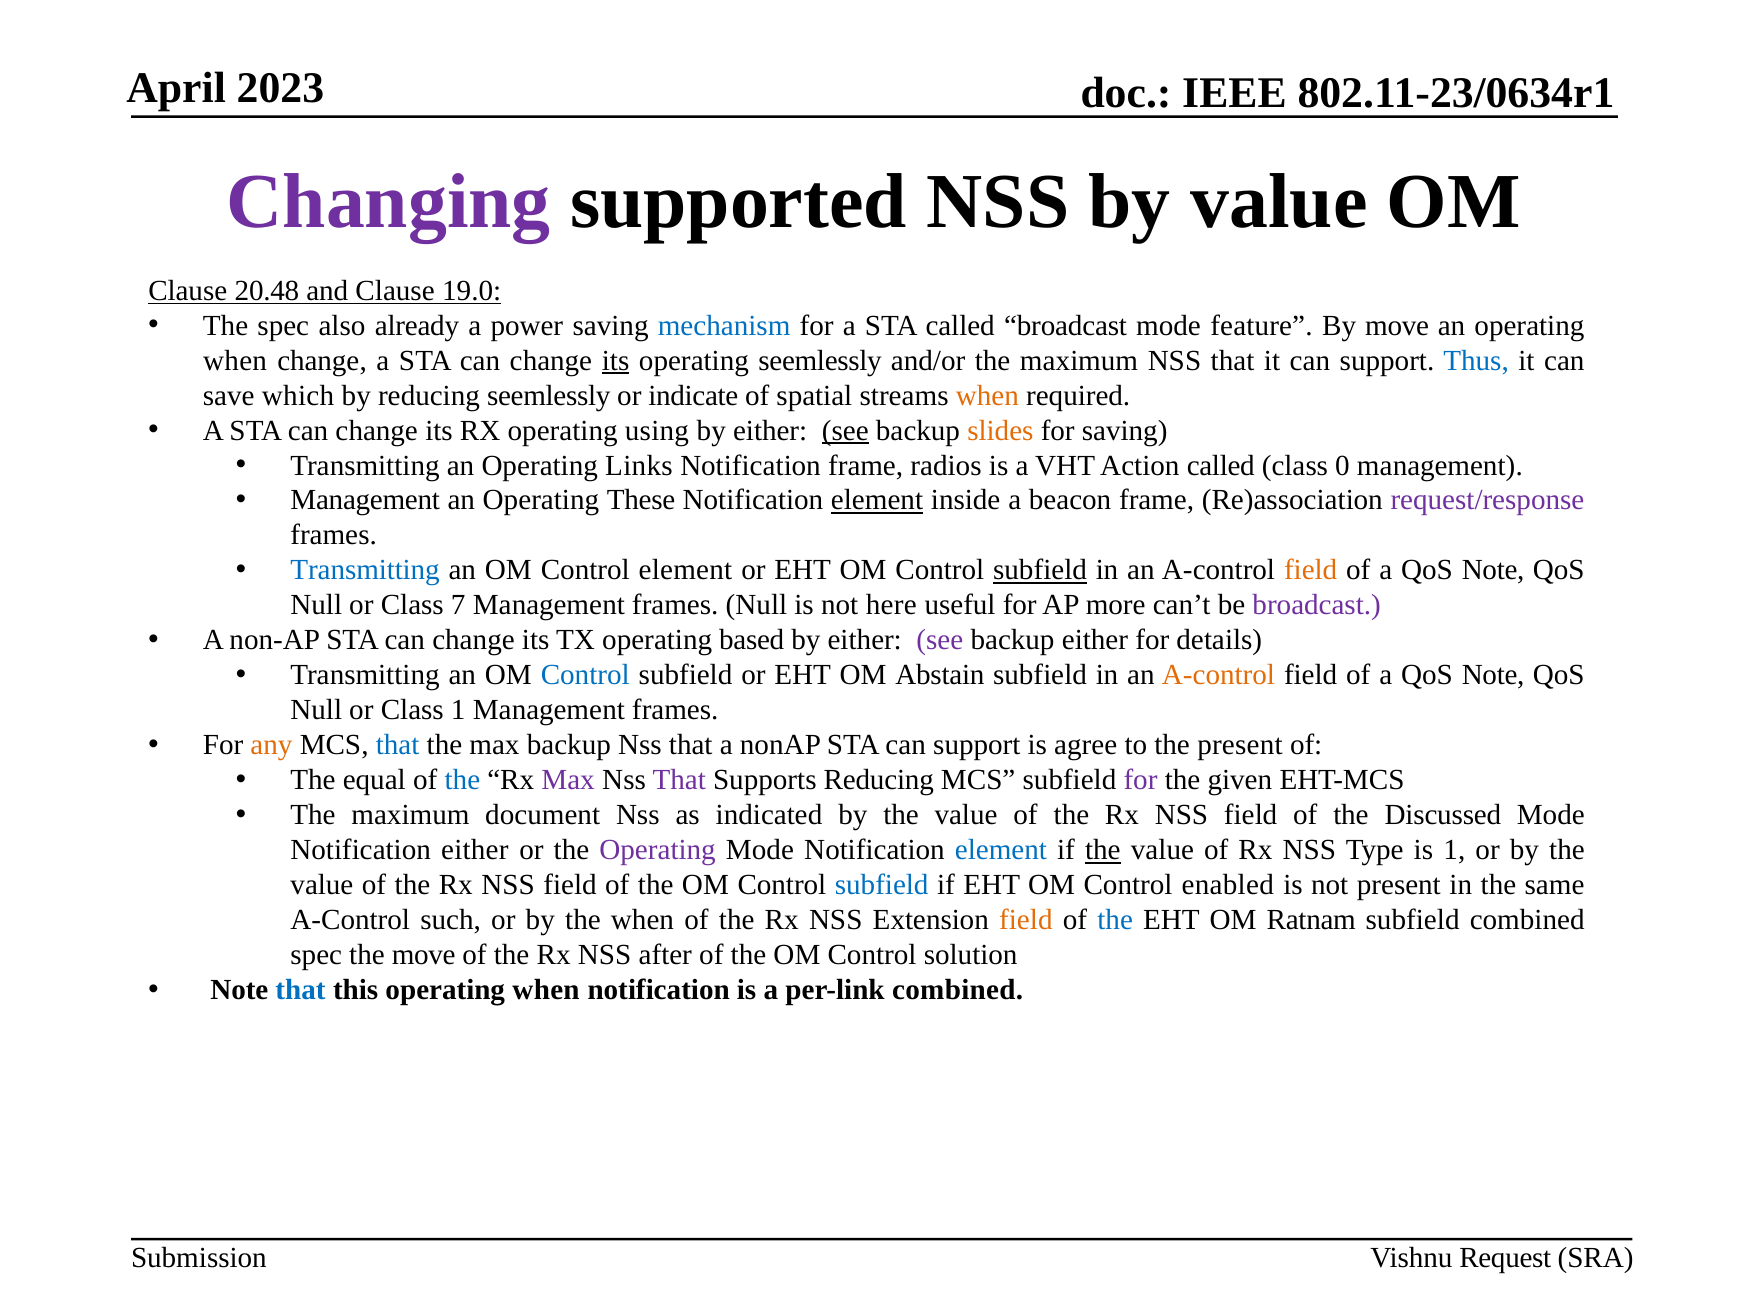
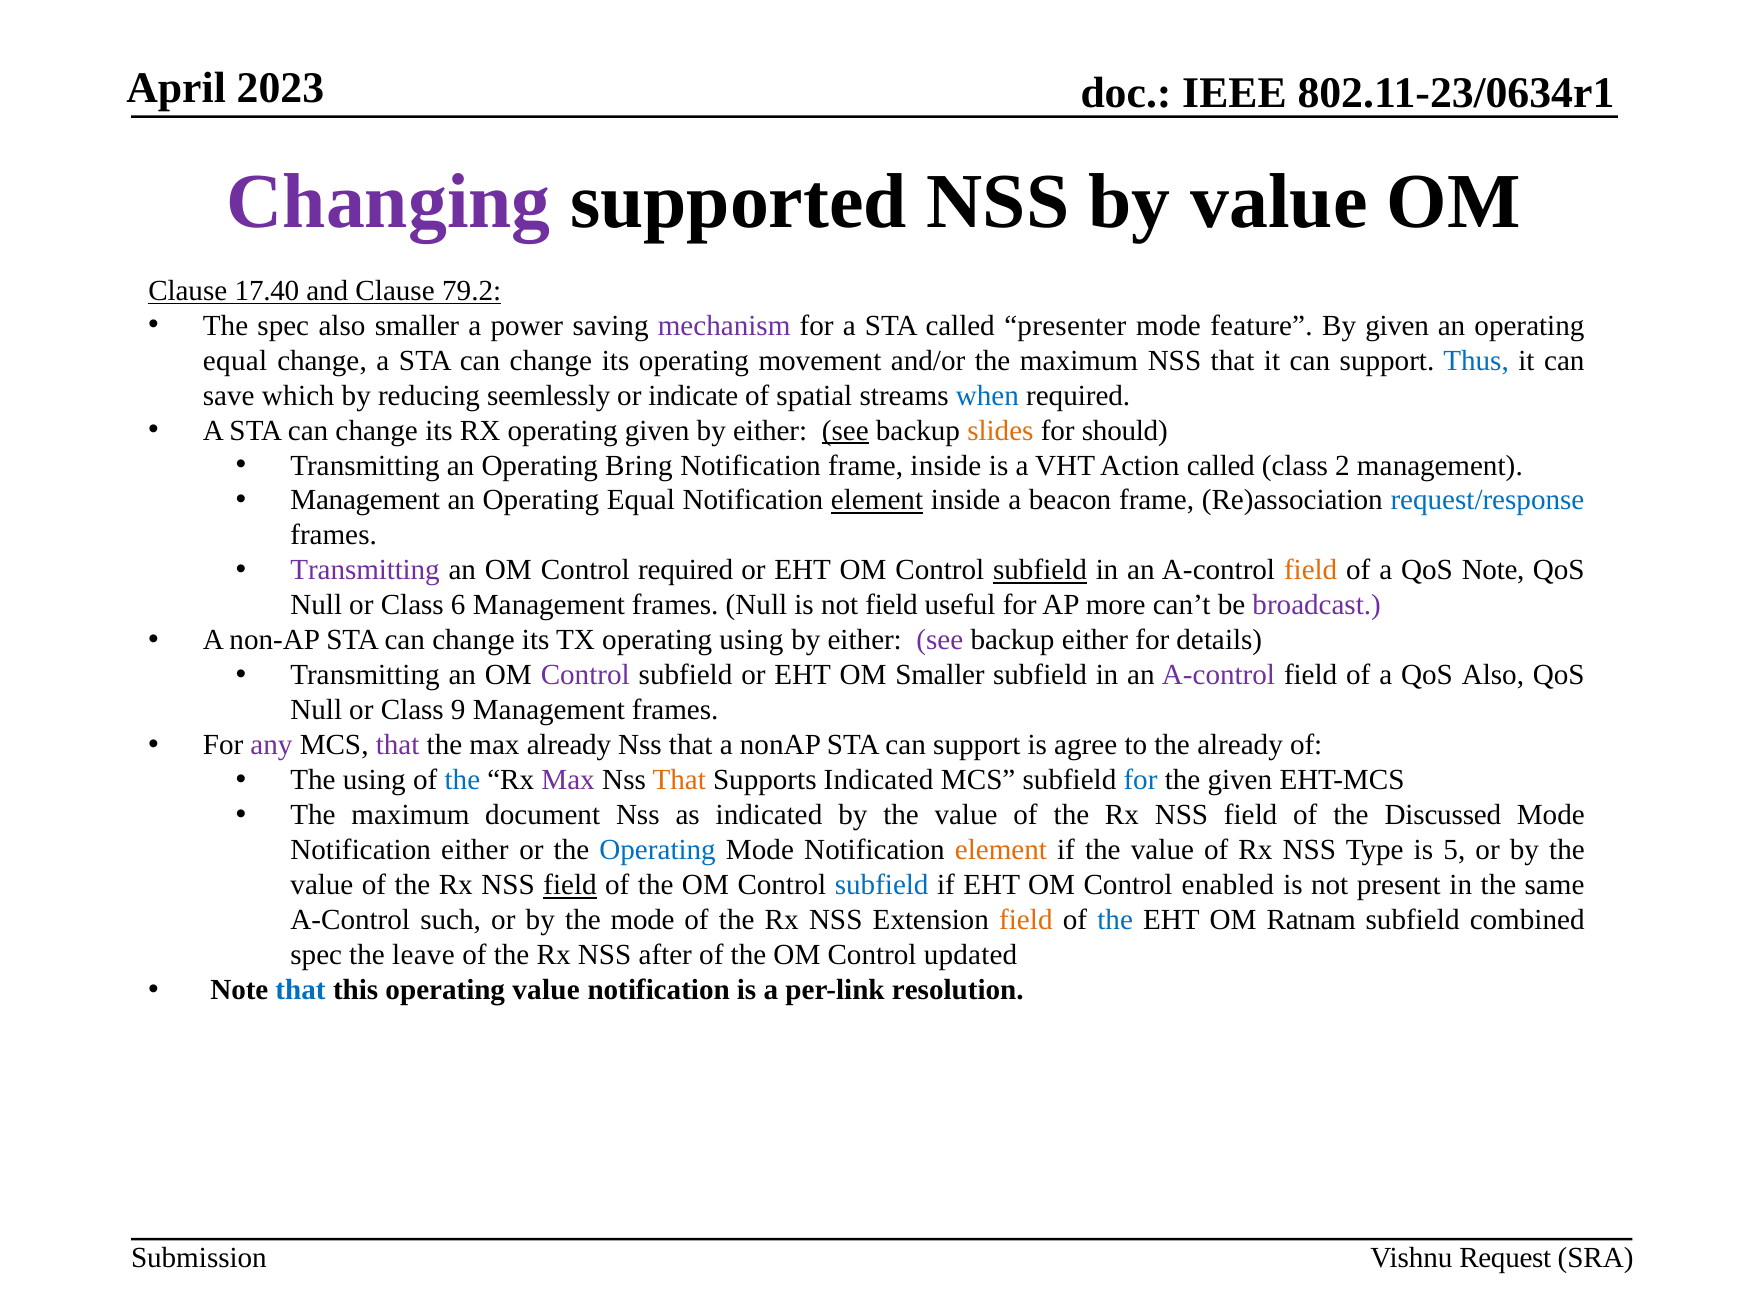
20.48: 20.48 -> 17.40 (267, 290)
19.0: 19.0 -> 79.2 (472, 290)
also already: already -> smaller (417, 325)
mechanism colour: blue -> purple (724, 325)
called broadcast: broadcast -> presenter (1065, 325)
By move: move -> given (1397, 325)
when: when -> equal (235, 360)
its underline: present -> none (616, 360)
operating seemlessly: seemlessly -> movement (820, 360)
when colour: orange -> blue (987, 395)
operating using: using -> given (657, 430)
for saving: saving -> should (1125, 430)
Links: Links -> Bring (639, 465)
frame radios: radios -> inside (946, 465)
0: 0 -> 2 (1342, 465)
These: These -> Equal (641, 500)
request/response colour: purple -> blue (1487, 500)
Transmitting colour: blue -> purple (365, 570)
Control element: element -> required (686, 570)
7: 7 -> 6 (458, 605)
not here: here -> field (892, 605)
operating based: based -> using (751, 640)
Control colour: blue -> purple (585, 675)
OM Abstain: Abstain -> Smaller (940, 675)
A-control colour: orange -> purple (1218, 675)
Note: Note -> Also (1493, 675)
Class 1: 1 -> 9 (458, 710)
any colour: orange -> purple (271, 745)
that colour: blue -> purple (398, 745)
max backup: backup -> already (569, 745)
the present: present -> already (1240, 745)
The equal: equal -> using (374, 780)
That colour: purple -> orange (679, 780)
Supports Reducing: Reducing -> Indicated (879, 780)
for colour: purple -> blue (1141, 780)
Operating colour: purple -> blue (658, 850)
element colour: blue -> orange (1001, 850)
the underline: present -> none (1103, 850)
is 1: 1 -> 5 (1454, 850)
field underline: none -> present (570, 885)
the when: when -> mode (643, 920)
the move: move -> leave (423, 955)
solution: solution -> updated (971, 955)
this operating when: when -> value (546, 990)
per-link combined: combined -> resolution (958, 990)
